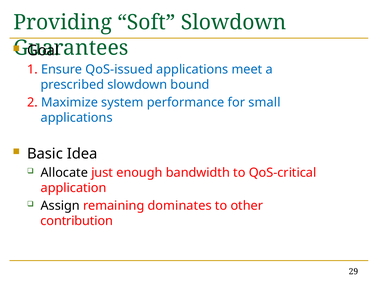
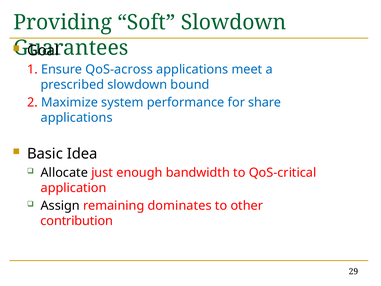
QoS-issued: QoS-issued -> QoS-across (119, 69)
small: small -> share (265, 102)
